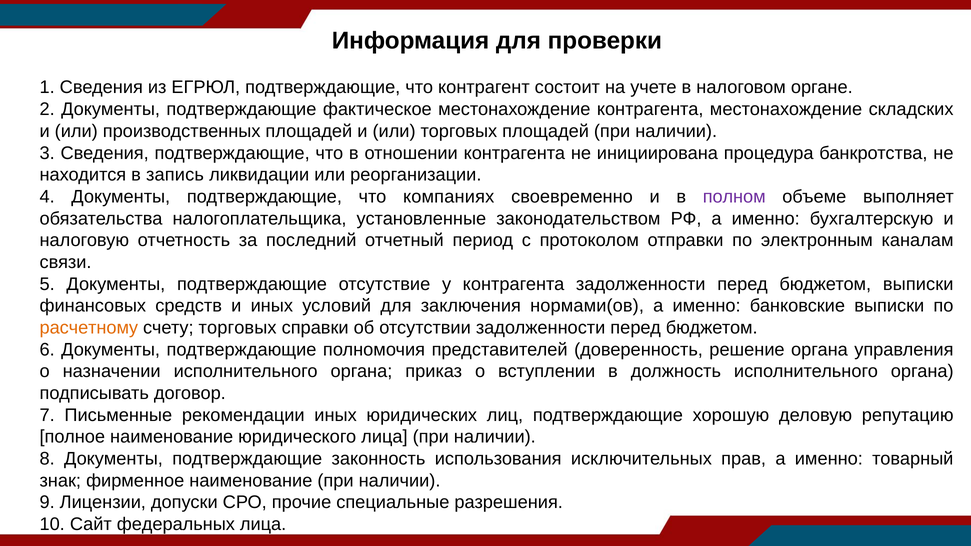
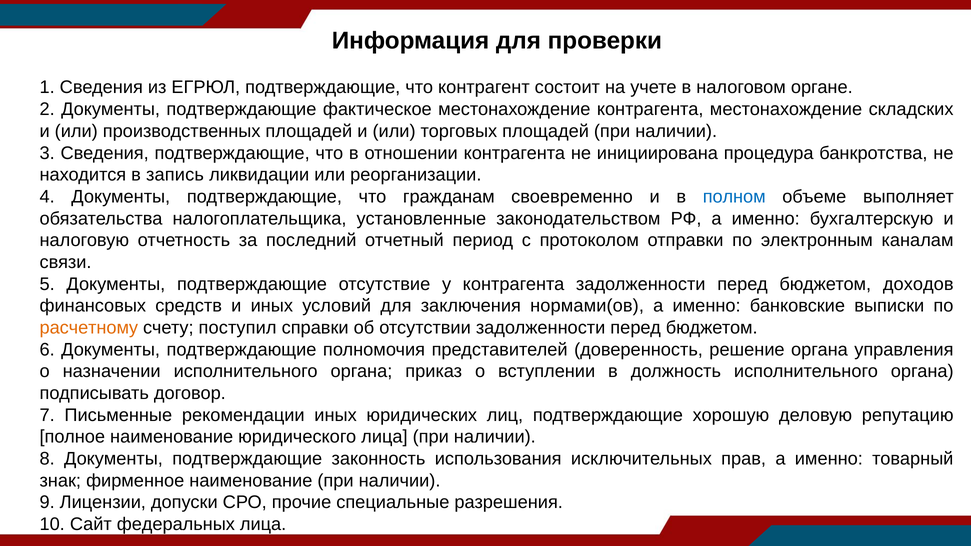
компаниях: компаниях -> гражданам (449, 197)
полном colour: purple -> blue (734, 197)
бюджетом выписки: выписки -> доходов (918, 284)
счету торговых: торговых -> поступил (238, 328)
